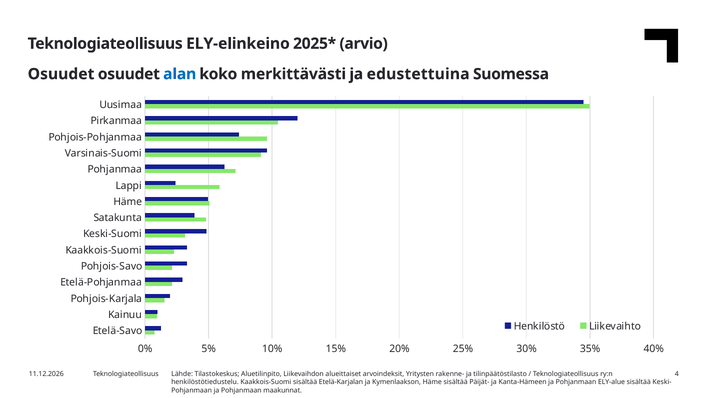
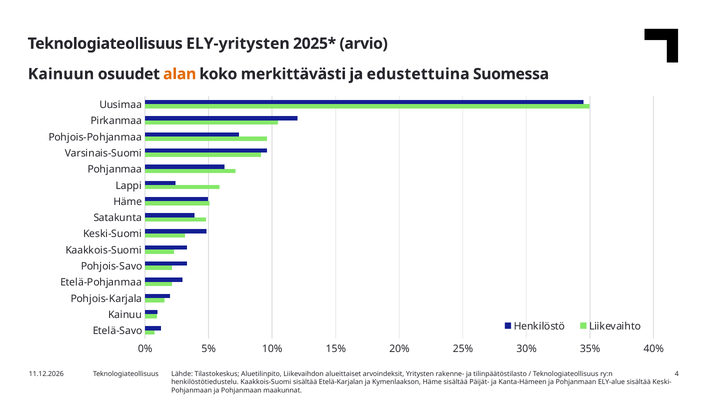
ELY-elinkeino: ELY-elinkeino -> ELY-yritysten (238, 44)
Osuudet: Osuudet -> Kainuun (61, 74)
alan colour: blue -> orange (180, 74)
